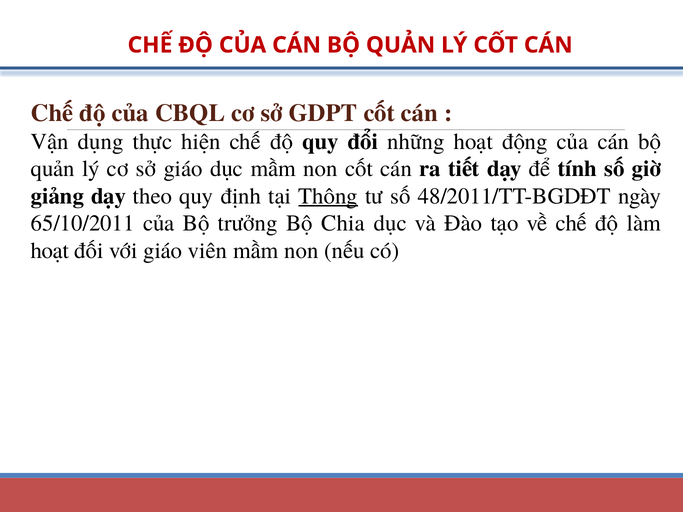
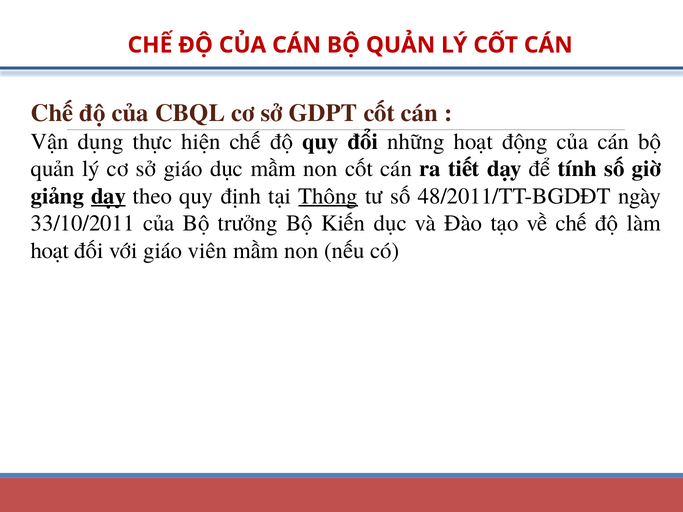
dạy underline: none -> present (109, 196)
65/10/2011: 65/10/2011 -> 33/10/2011 (83, 224)
Chia: Chia -> Kiến (343, 224)
